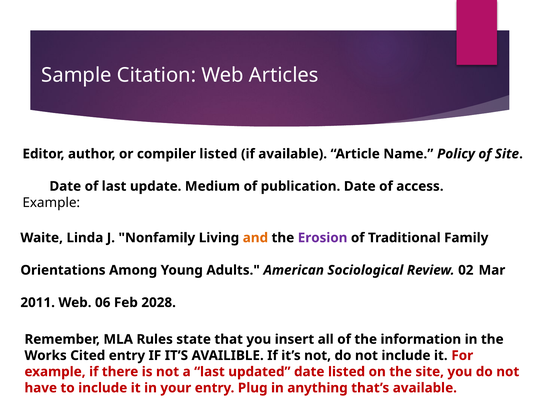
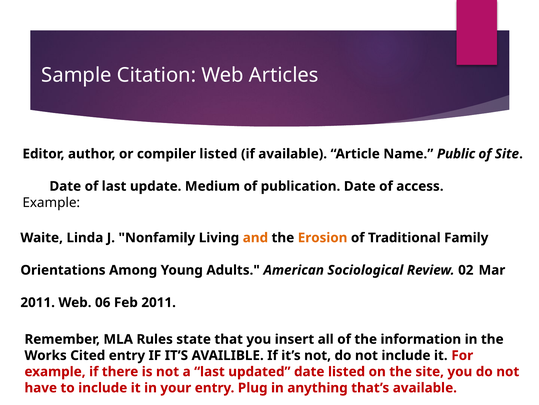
Policy: Policy -> Public (456, 154)
Erosion colour: purple -> orange (323, 237)
Feb 2028: 2028 -> 2011 (159, 302)
